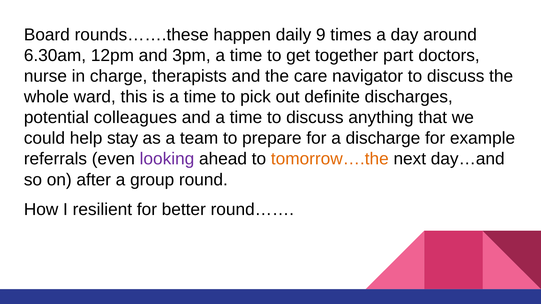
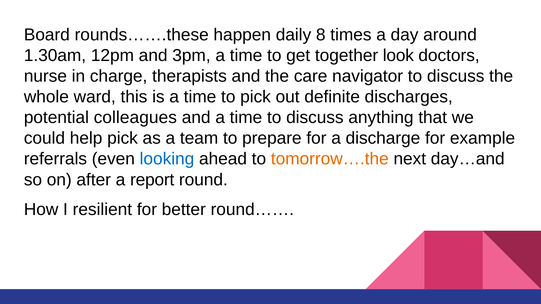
9: 9 -> 8 (321, 35)
6.30am: 6.30am -> 1.30am (55, 56)
part: part -> look (398, 56)
help stay: stay -> pick (123, 138)
looking colour: purple -> blue (167, 159)
group: group -> report (152, 180)
